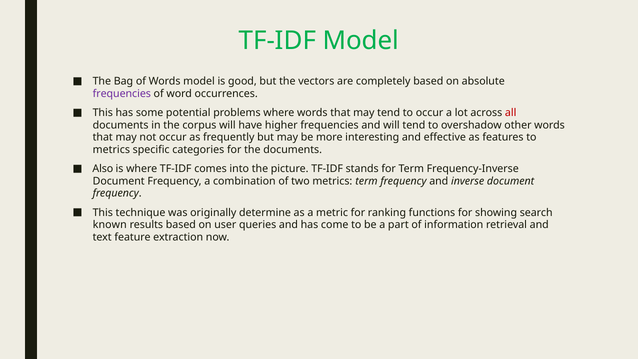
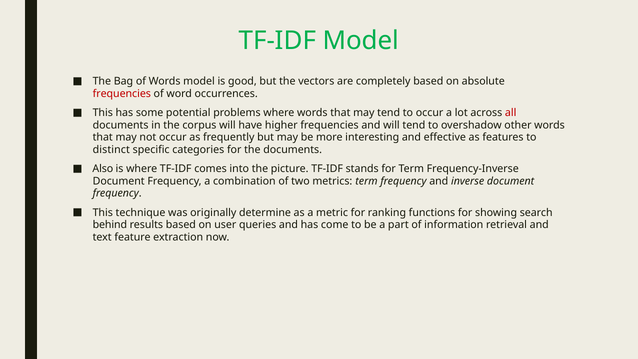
frequencies colour: purple -> red (122, 94)
metrics: metrics -> distinct (111, 149)
known: known -> behind (110, 225)
